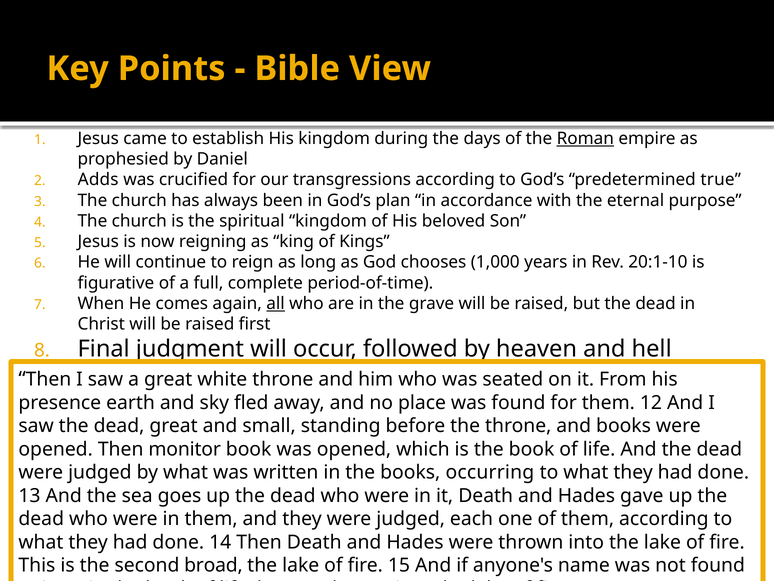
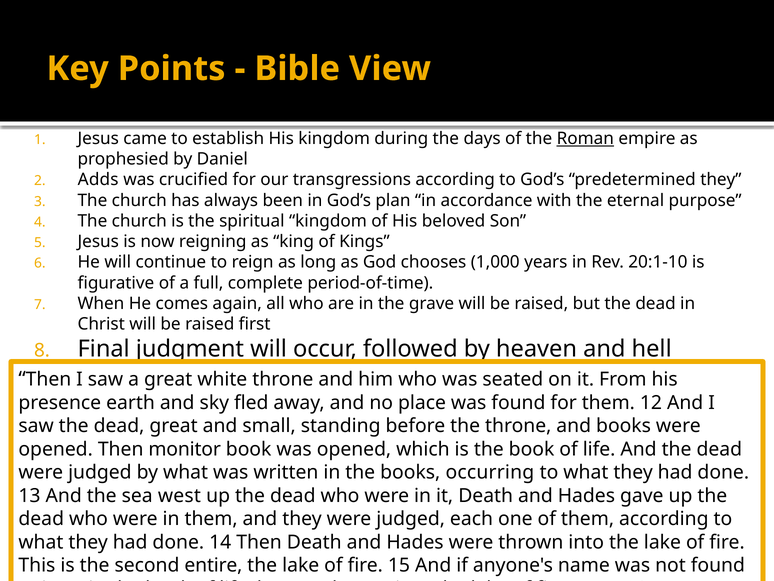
predetermined true: true -> they (721, 180)
all underline: present -> none (276, 303)
goes: goes -> west (179, 495)
broad: broad -> entire (213, 565)
